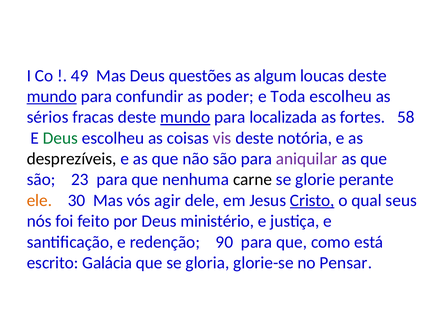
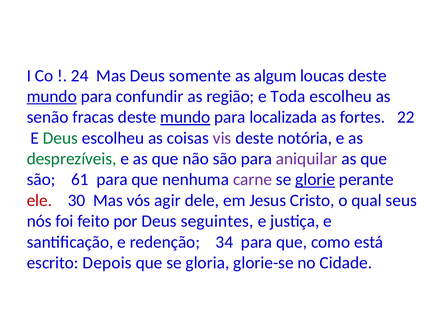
49: 49 -> 24 (80, 76)
questões: questões -> somente (200, 76)
poder: poder -> região (230, 96)
sérios: sérios -> senão (48, 117)
58: 58 -> 22 (406, 117)
desprezíveis colour: black -> green (72, 159)
23: 23 -> 61 (80, 179)
carne colour: black -> purple (253, 179)
glorie underline: none -> present (315, 179)
ele colour: orange -> red (39, 200)
Cristo underline: present -> none (312, 200)
ministério: ministério -> seguintes (217, 221)
90: 90 -> 34 (224, 242)
Galácia: Galácia -> Depois (107, 263)
Pensar: Pensar -> Cidade (346, 263)
